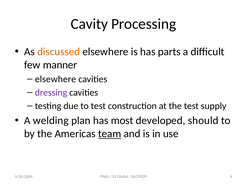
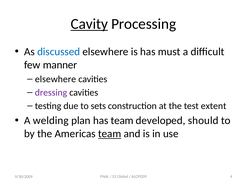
Cavity underline: none -> present (89, 24)
discussed colour: orange -> blue (59, 52)
parts: parts -> must (169, 52)
to test: test -> sets (98, 106)
supply: supply -> extent (214, 106)
has most: most -> team (122, 121)
